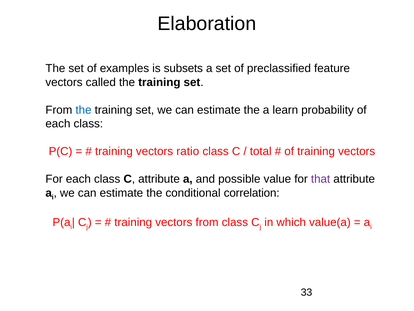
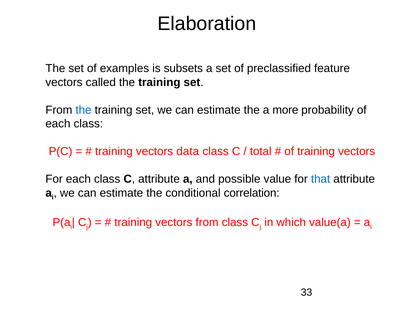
learn: learn -> more (285, 110)
ratio: ratio -> data (188, 151)
that colour: purple -> blue (321, 179)
